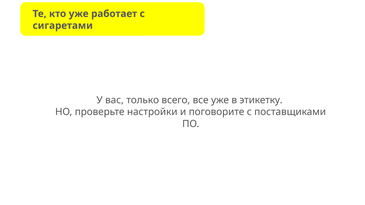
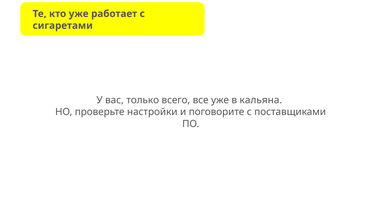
этикетку: этикетку -> кальяна (261, 100)
